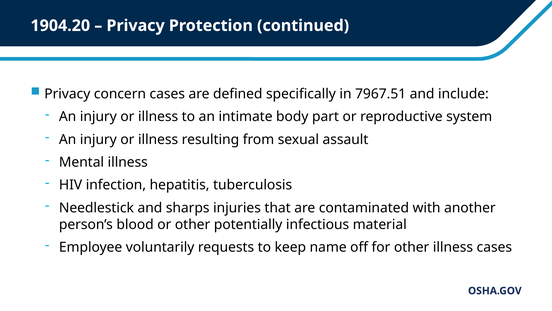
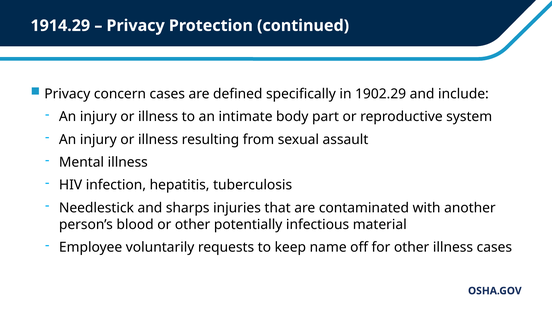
1904.20: 1904.20 -> 1914.29 (60, 26)
7967.51: 7967.51 -> 1902.29 (381, 94)
